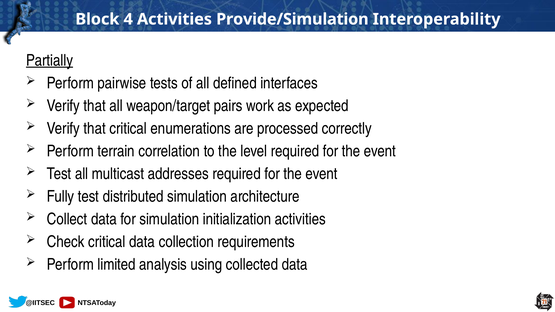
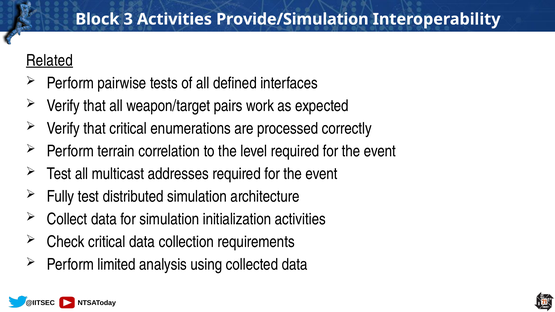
4: 4 -> 3 (128, 19)
Partially: Partially -> Related (49, 61)
